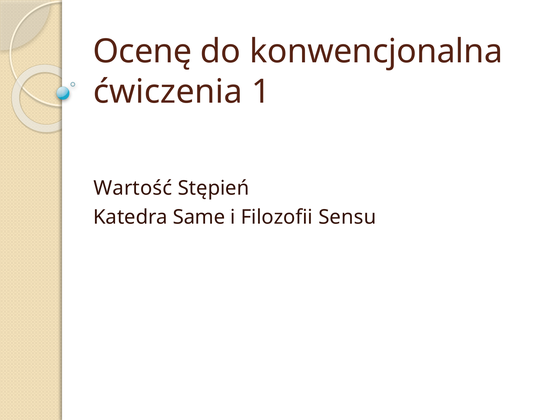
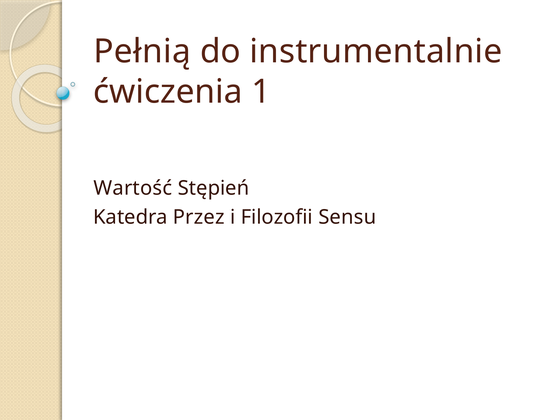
Ocenę: Ocenę -> Pełnią (142, 52)
konwencjonalna: konwencjonalna -> instrumentalnie (376, 52)
Same: Same -> Przez (199, 217)
